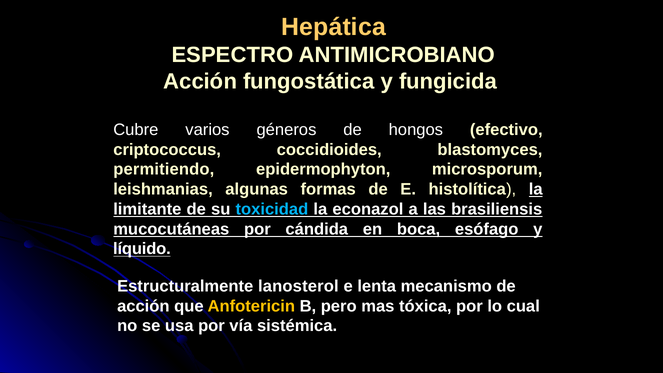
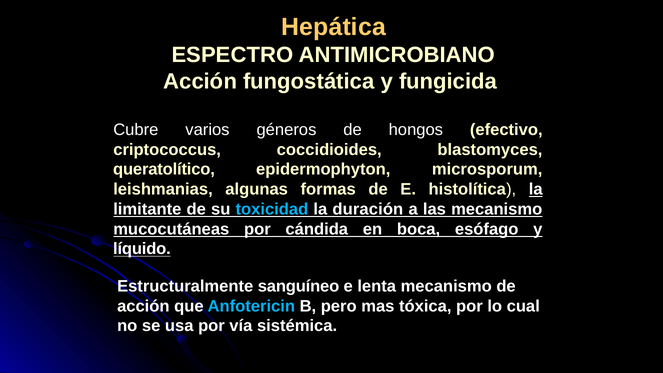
permitiendo: permitiendo -> queratolítico (164, 169)
econazol: econazol -> duración (368, 209)
las brasiliensis: brasiliensis -> mecanismo (497, 209)
lanosterol: lanosterol -> sanguíneo (299, 286)
Anfotericin colour: yellow -> light blue (251, 306)
